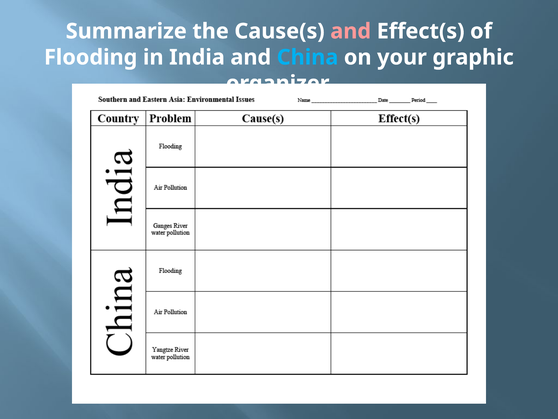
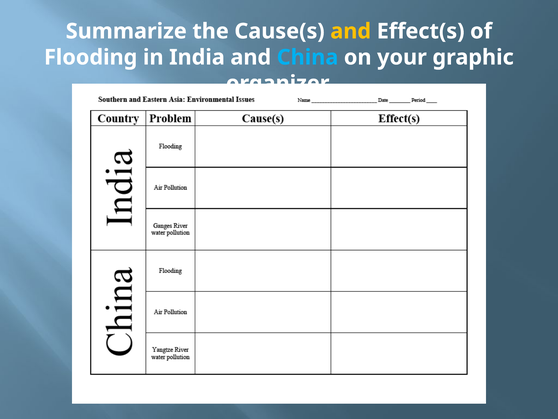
and colour: pink -> yellow (351, 31)
